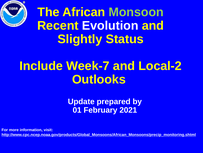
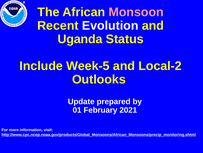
Monsoon colour: light green -> pink (136, 12)
Slightly: Slightly -> Uganda (80, 39)
Week-7: Week-7 -> Week-5 (88, 66)
